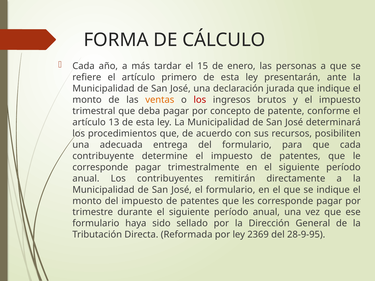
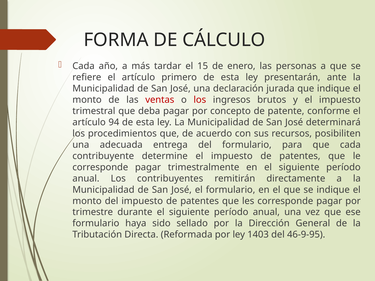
ventas colour: orange -> red (160, 100)
13: 13 -> 94 (114, 122)
2369: 2369 -> 1403 (258, 235)
28-9-95: 28-9-95 -> 46-9-95 (306, 235)
